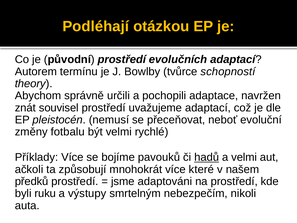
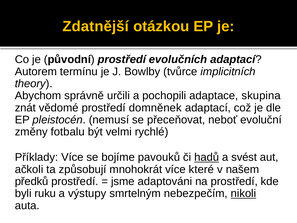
Podléhají: Podléhají -> Zdatnější (96, 26)
schopností: schopností -> implicitních (228, 71)
navržen: navržen -> skupina (261, 96)
souvisel: souvisel -> vědomé (59, 108)
uvažujeme: uvažujeme -> domněnek (155, 108)
a velmi: velmi -> svést (244, 157)
nikoli underline: none -> present (243, 193)
